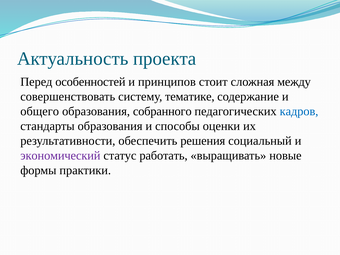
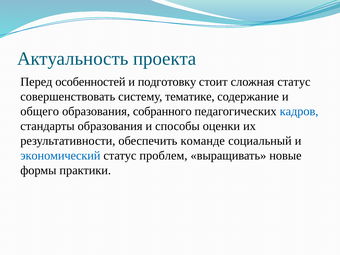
принципов: принципов -> подготовку (167, 82)
сложная между: между -> статус (294, 82)
решения: решения -> команде (203, 141)
экономический colour: purple -> blue (60, 155)
работать: работать -> проблем (163, 155)
